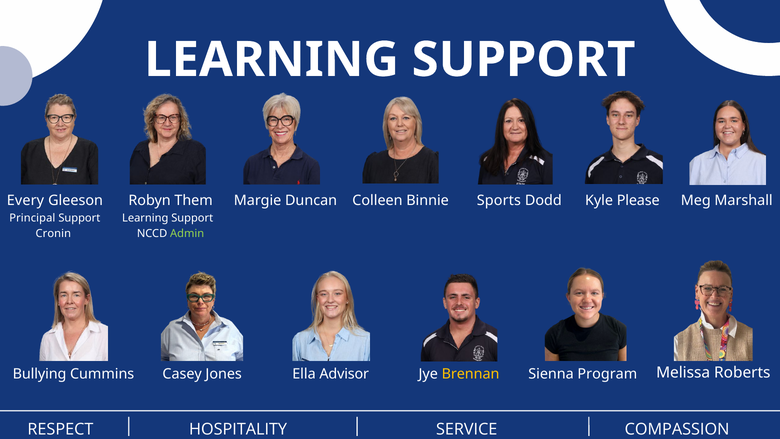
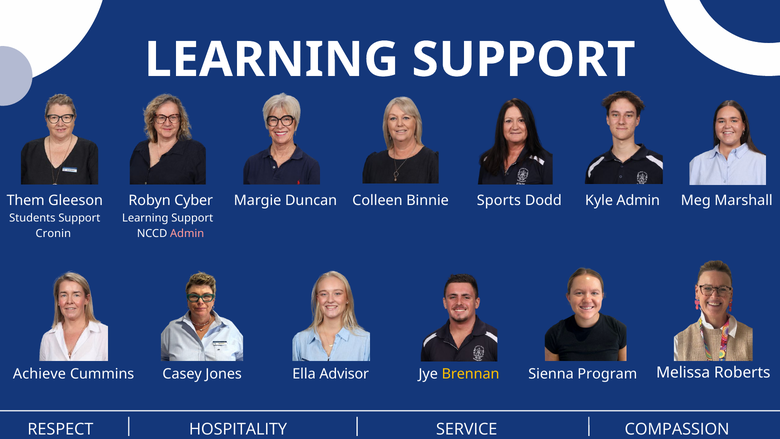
Every: Every -> Them (26, 201)
Them: Them -> Cyber (194, 201)
Kyle Please: Please -> Admin (638, 201)
Principal: Principal -> Students (32, 218)
Admin colour: light green -> pink (187, 233)
Bullying: Bullying -> Achieve (39, 374)
